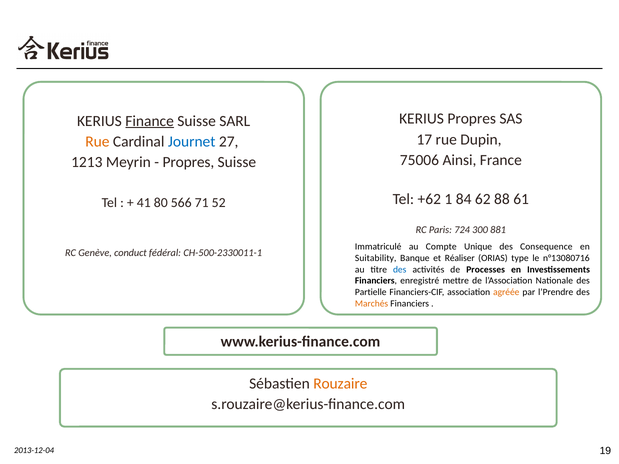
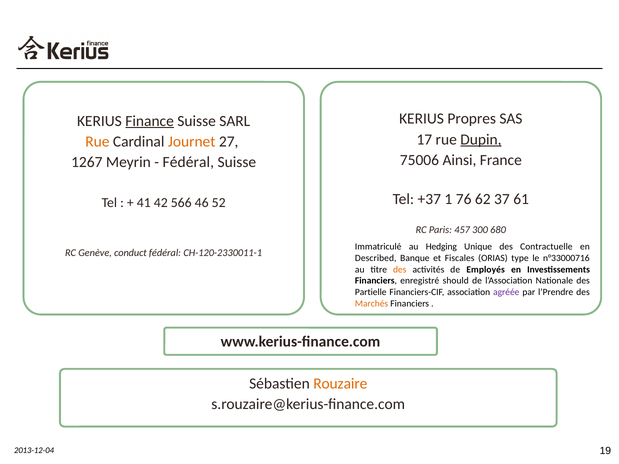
Dupin underline: none -> present (481, 140)
Journet colour: blue -> orange (192, 142)
1213: 1213 -> 1267 (87, 162)
Propres: Propres -> Fédéral (188, 162)
+62: +62 -> +37 (429, 199)
84: 84 -> 76 (464, 199)
88: 88 -> 37 (502, 199)
80: 80 -> 42 (161, 203)
71: 71 -> 46 (202, 203)
724: 724 -> 457 (462, 230)
881: 881 -> 680 (498, 230)
Compte: Compte -> Hedging (441, 247)
Consequence: Consequence -> Contractuelle (546, 247)
CH-500-2330011-1: CH-500-2330011-1 -> CH-120-2330011-1 (223, 253)
Suitability: Suitability -> Described (376, 258)
Réaliser: Réaliser -> Fiscales (460, 258)
n°13080716: n°13080716 -> n°33000716 (566, 258)
des colour: blue -> orange (400, 270)
Processes: Processes -> Employés (486, 270)
mettre: mettre -> should (456, 281)
agréée colour: orange -> purple (506, 292)
